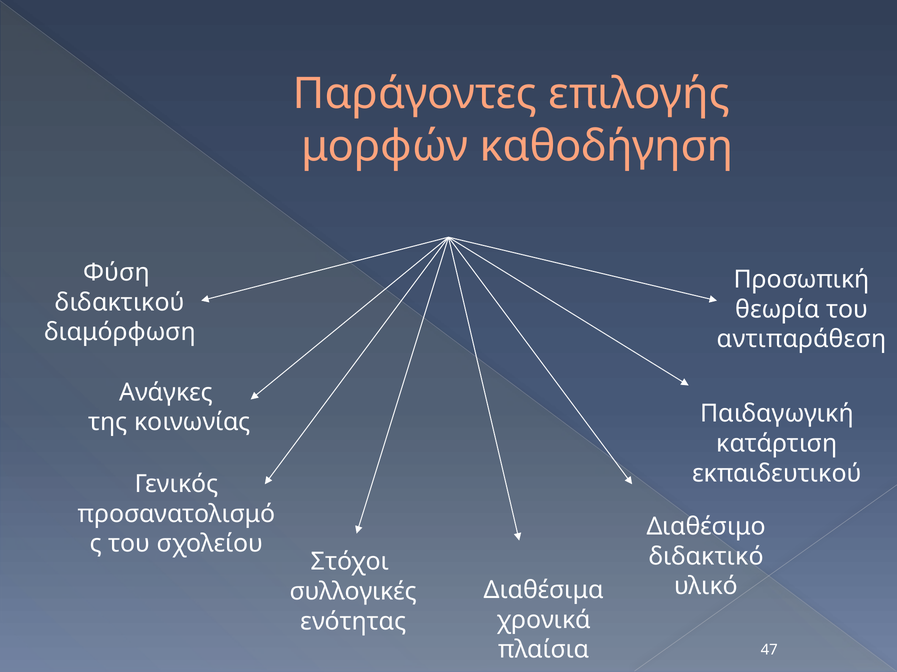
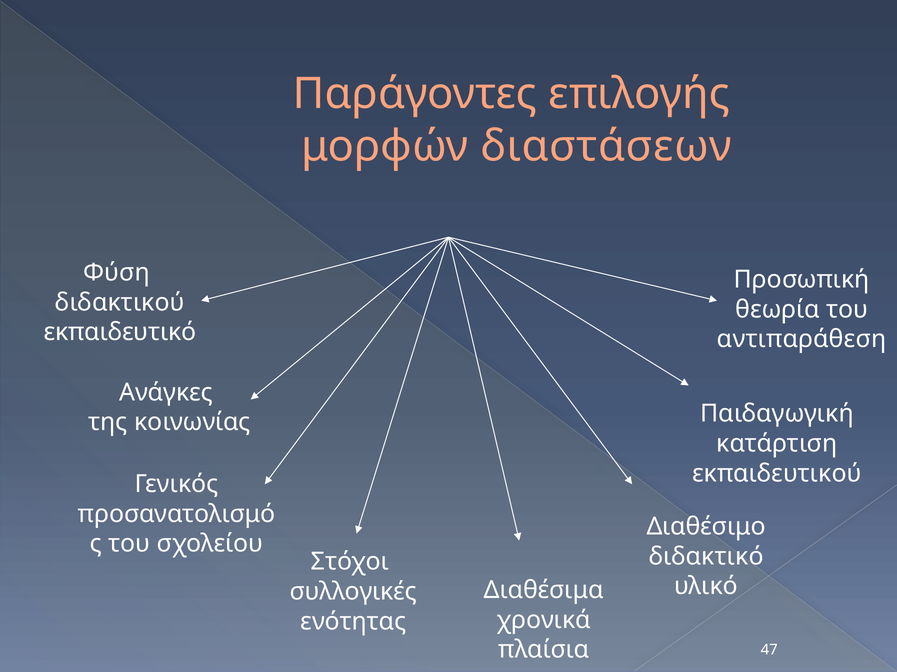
καθοδήγηση: καθοδήγηση -> διαστάσεων (606, 147)
διαμόρφωση: διαμόρφωση -> εκπαιδευτικό (120, 333)
